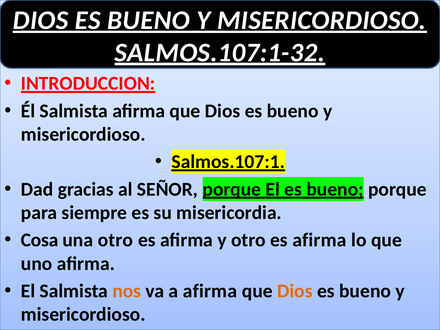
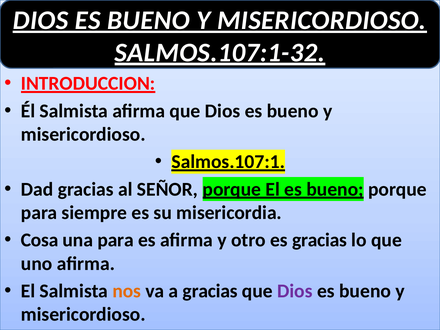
una otro: otro -> para (116, 240)
y otro es afirma: afirma -> gracias (320, 240)
a afirma: afirma -> gracias (210, 291)
Dios colour: orange -> purple (295, 291)
